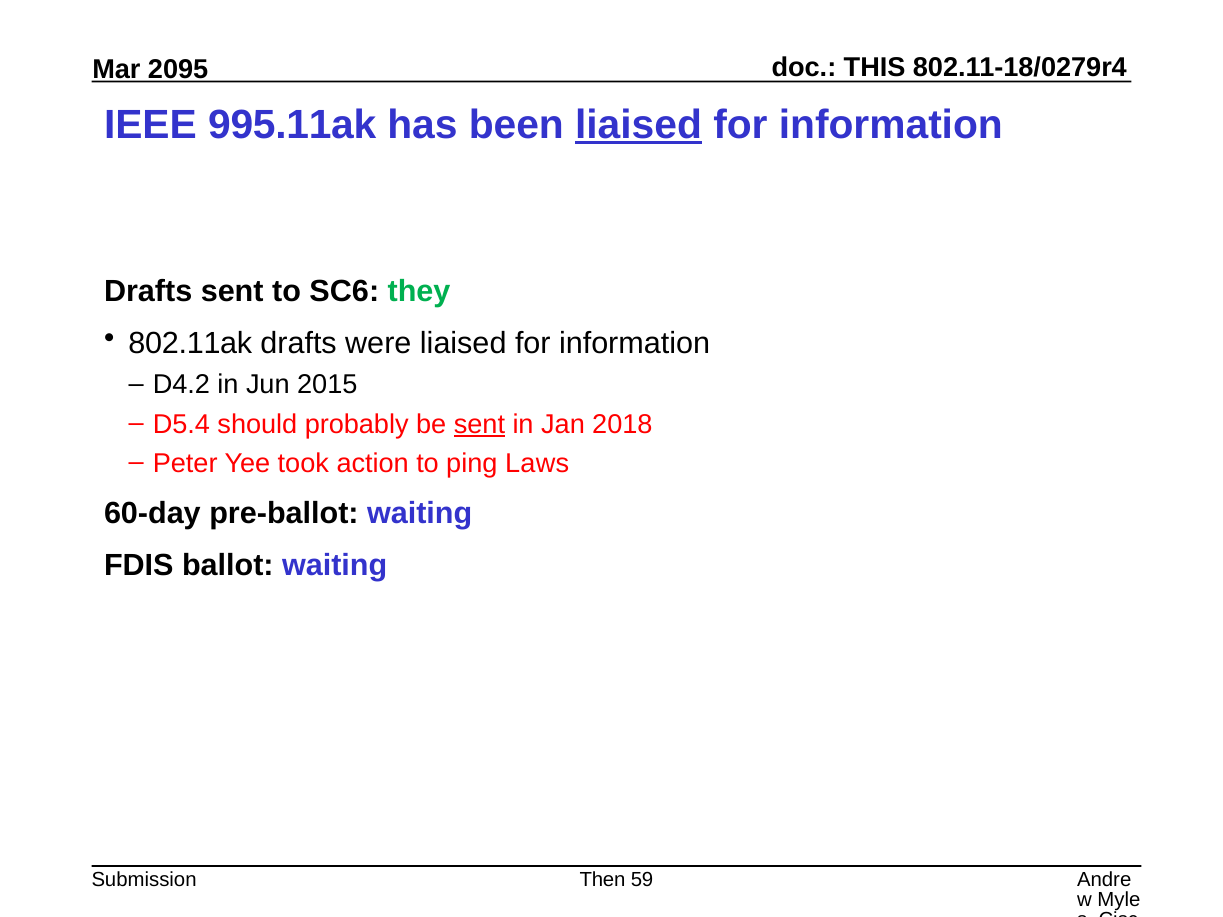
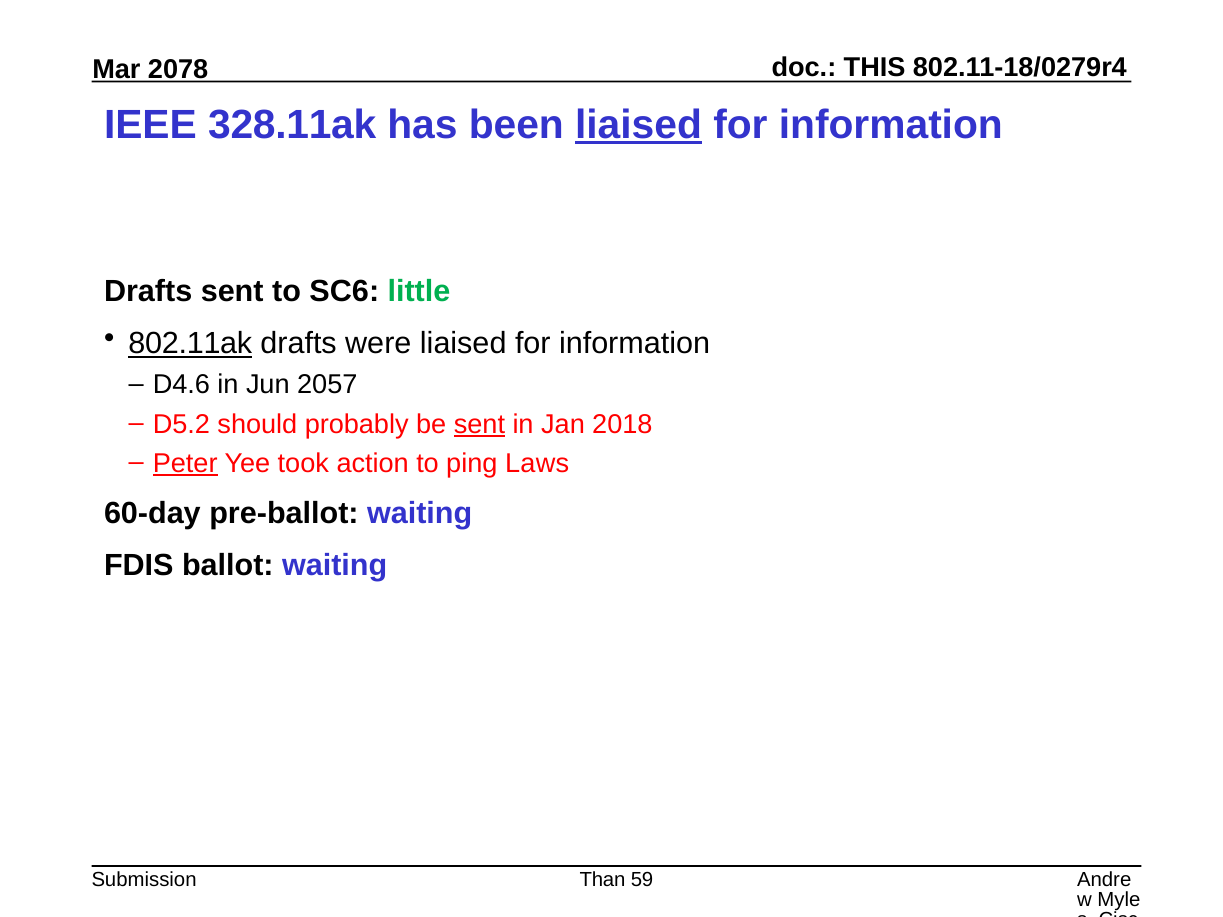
2095: 2095 -> 2078 (178, 69)
995.11ak: 995.11ak -> 328.11ak (292, 125)
they: they -> little (419, 292)
802.11ak underline: none -> present (190, 344)
D4.2: D4.2 -> D4.6 (181, 385)
2015: 2015 -> 2057 (327, 385)
D5.4: D5.4 -> D5.2 (181, 424)
Peter underline: none -> present (185, 464)
Then: Then -> Than (602, 880)
